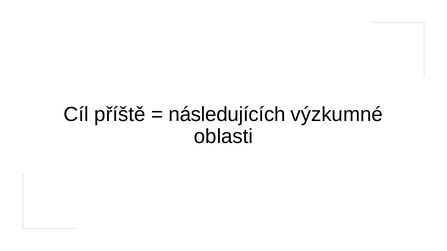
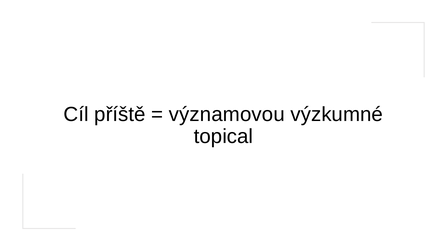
následujících: následujících -> významovou (227, 115)
oblasti: oblasti -> topical (223, 137)
